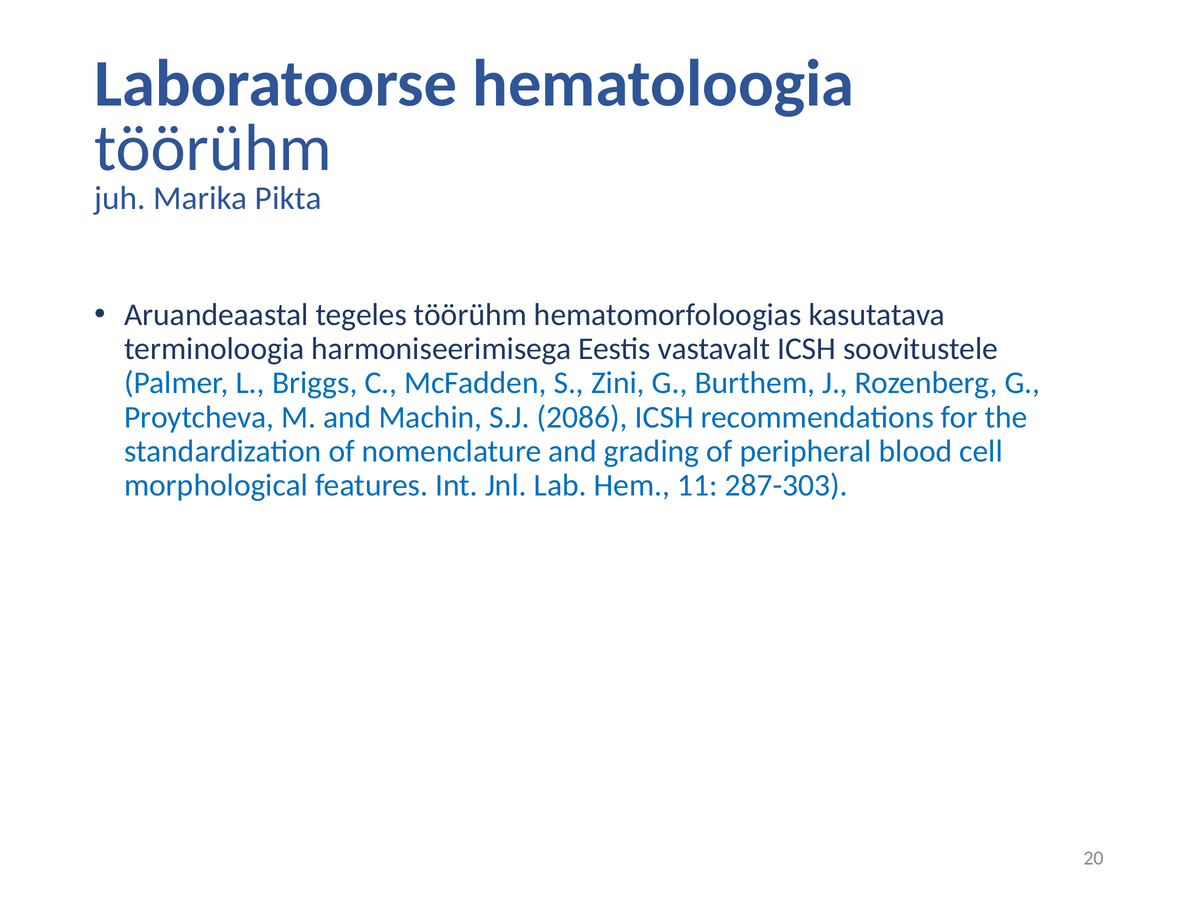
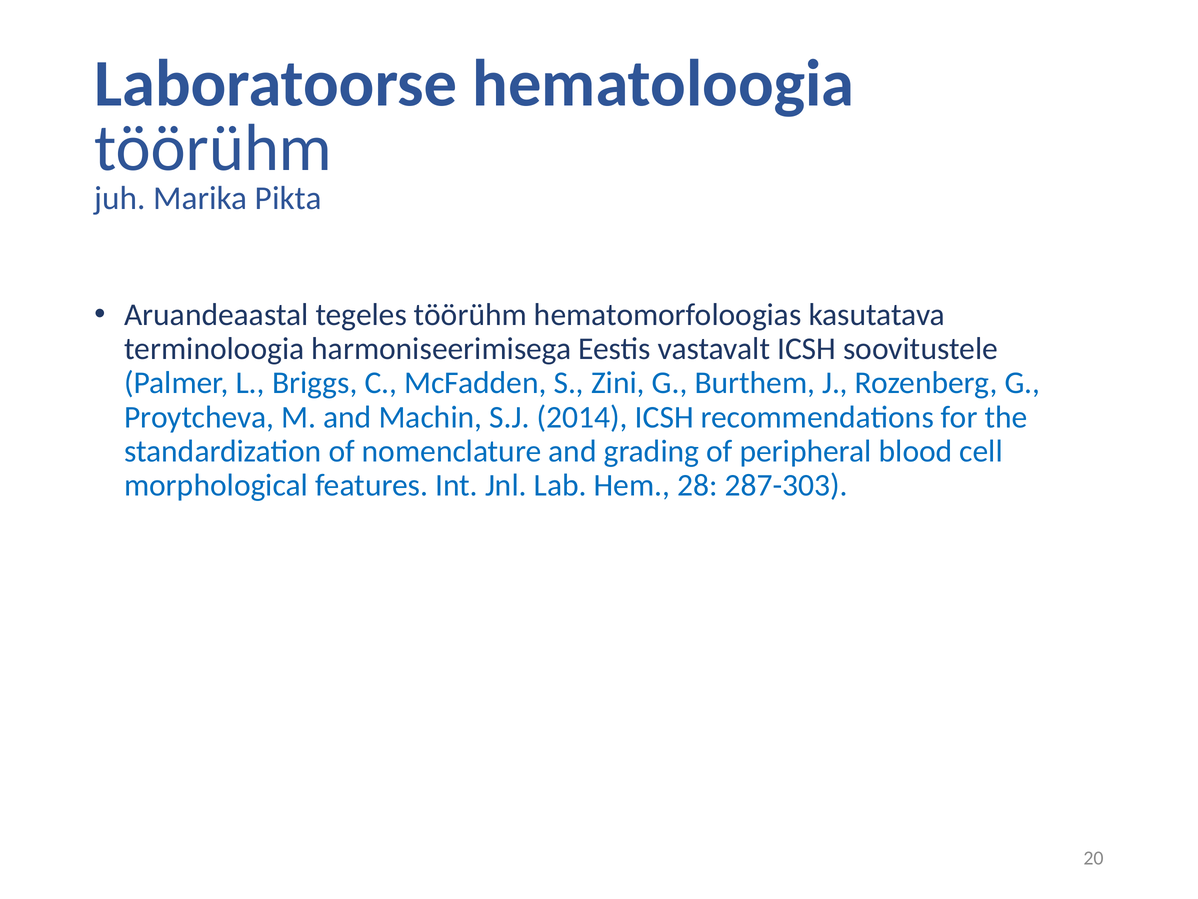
2086: 2086 -> 2014 (582, 417)
11: 11 -> 28 (697, 485)
